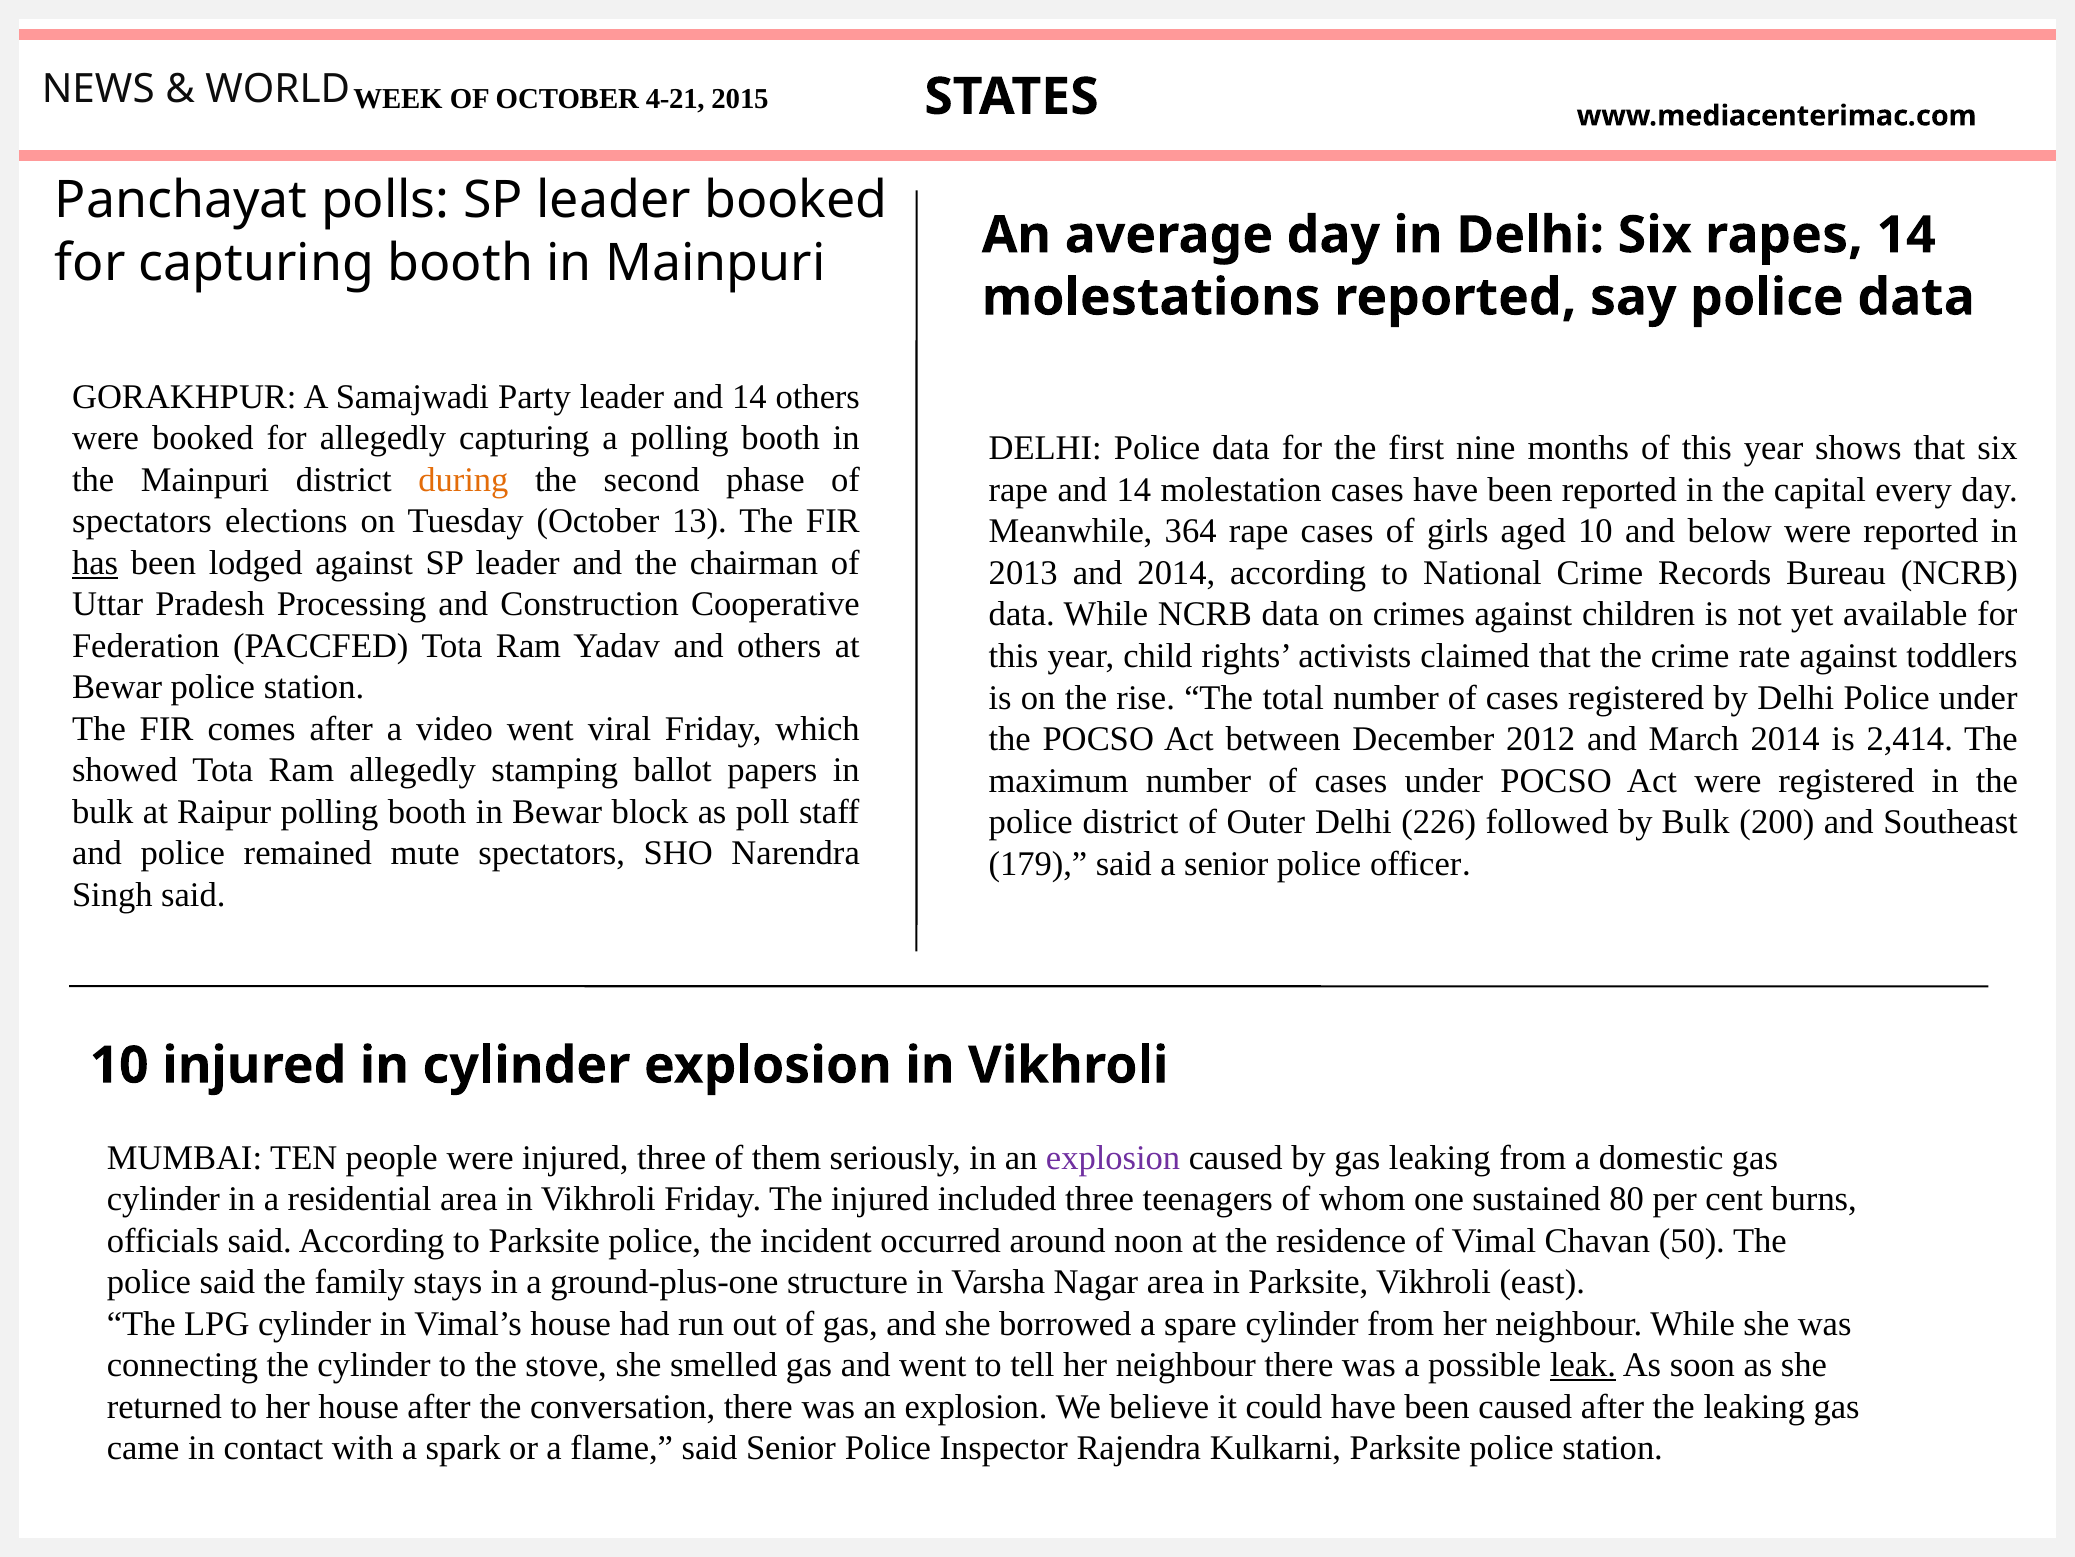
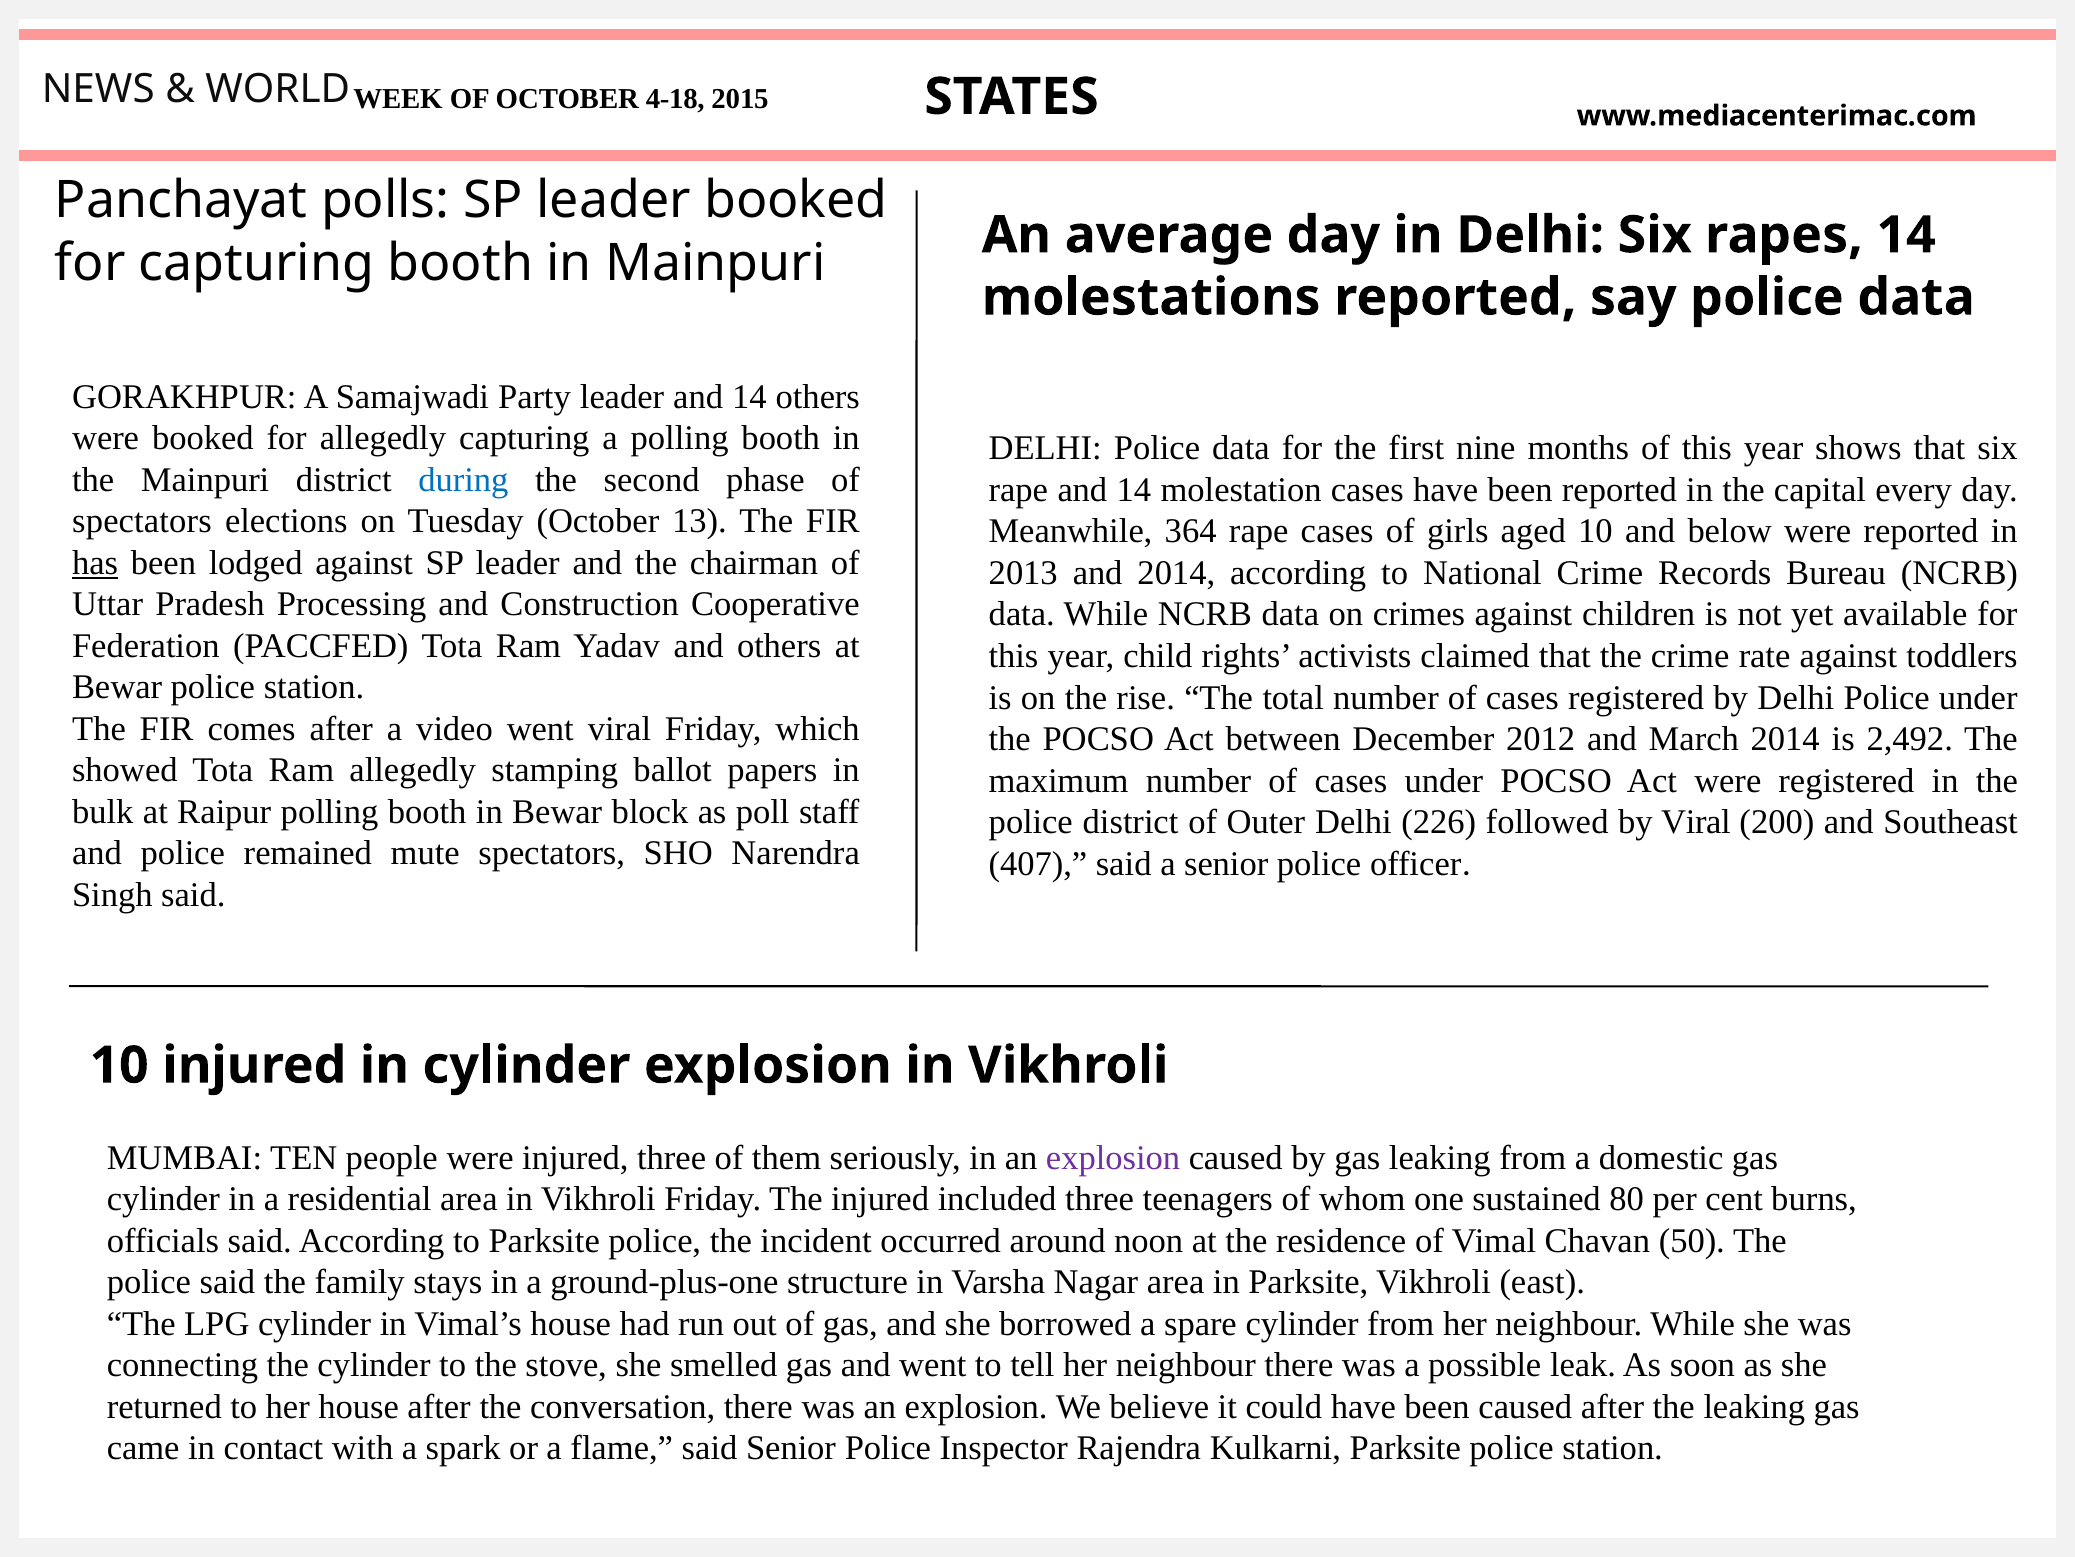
4-21: 4-21 -> 4-18 (675, 99)
during colour: orange -> blue (463, 479)
2,414: 2,414 -> 2,492 (1910, 739)
by Bulk: Bulk -> Viral (1696, 822)
179: 179 -> 407 (1038, 863)
leak underline: present -> none (1583, 1365)
